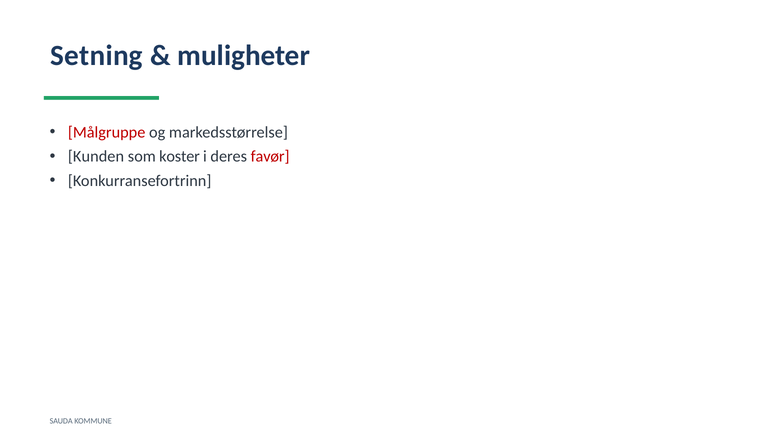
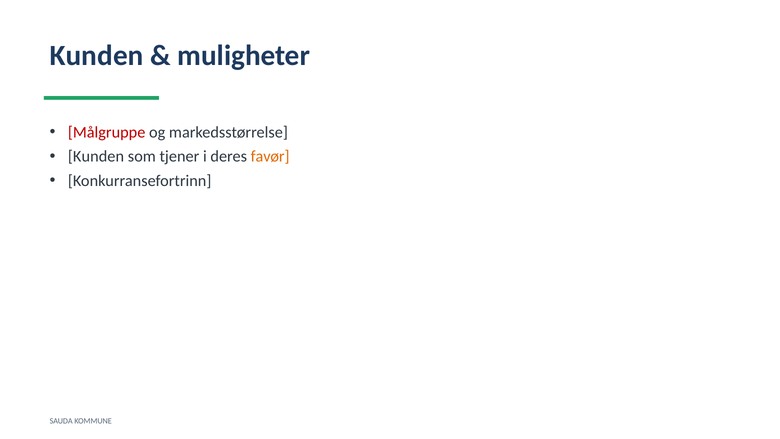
Setning: Setning -> Kunden (97, 56)
koster: koster -> tjener (179, 156)
favør colour: red -> orange (270, 156)
